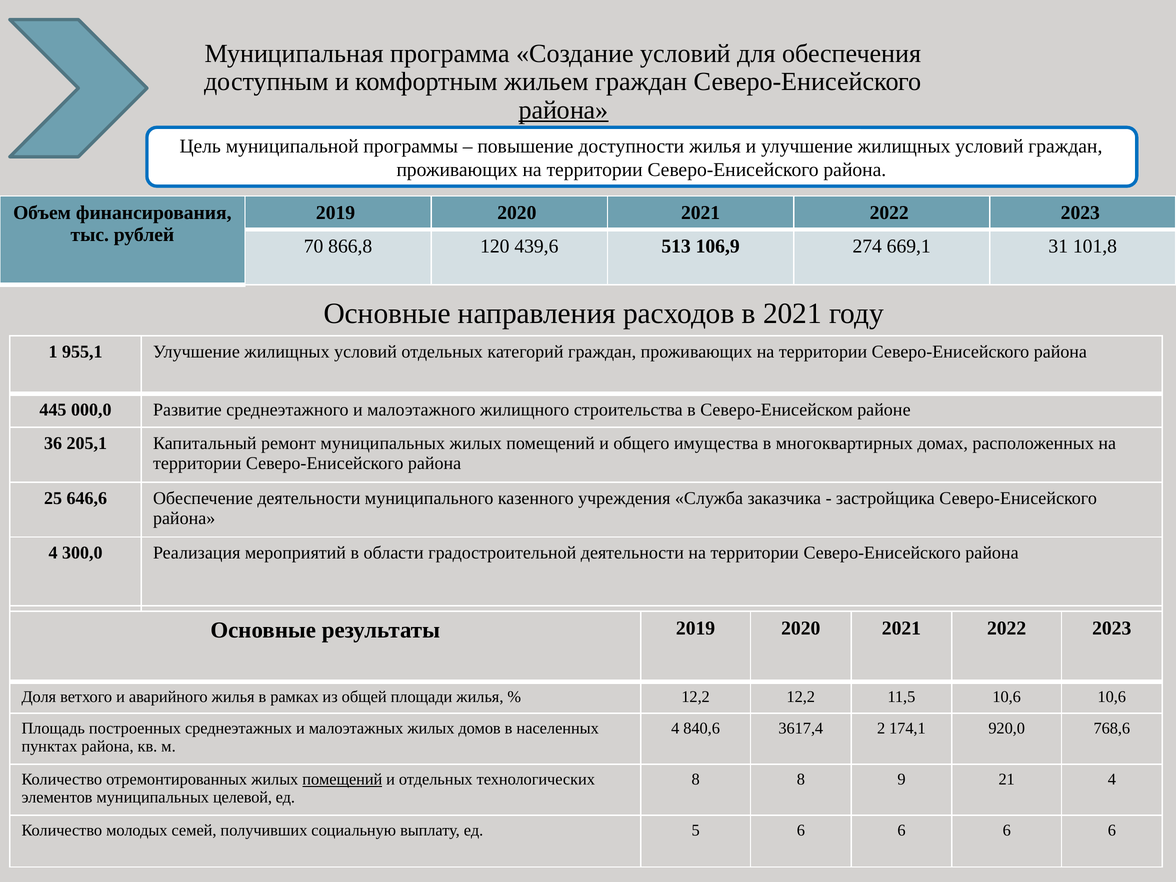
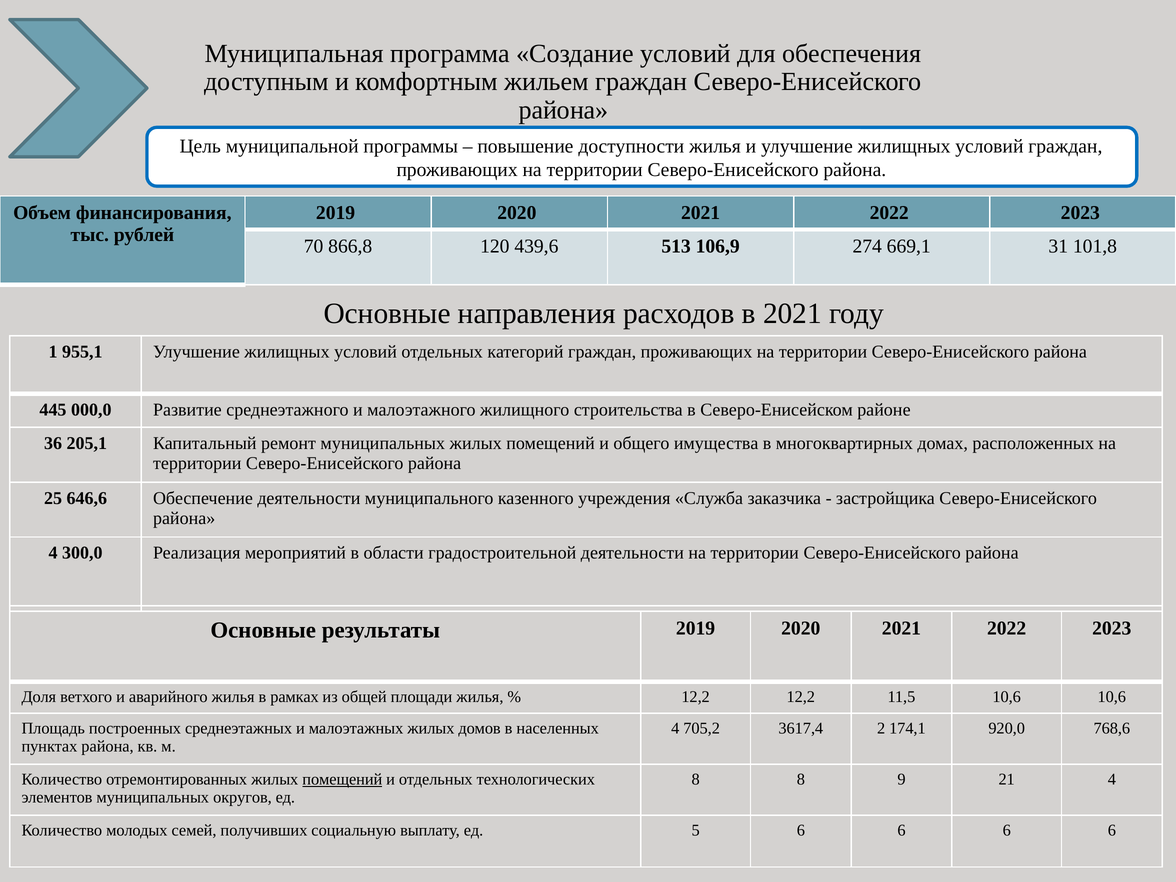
района underline: present -> none (564, 110)
840,6: 840,6 -> 705,2 (702, 728)
целевой: целевой -> округов (242, 797)
